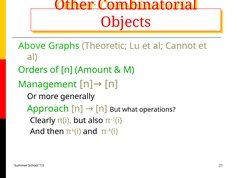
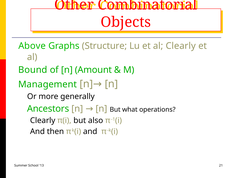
Theoretic: Theoretic -> Structure (104, 46)
al Cannot: Cannot -> Clearly (181, 46)
Orders: Orders -> Bound (33, 70)
Approach: Approach -> Ancestors (48, 109)
